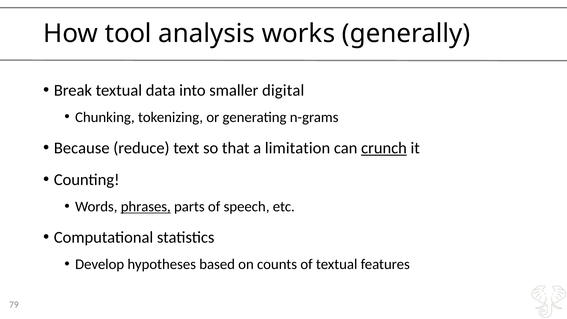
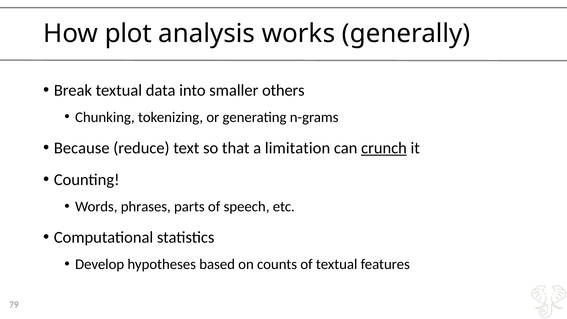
tool: tool -> plot (128, 34)
digital: digital -> others (283, 90)
phrases underline: present -> none (146, 207)
